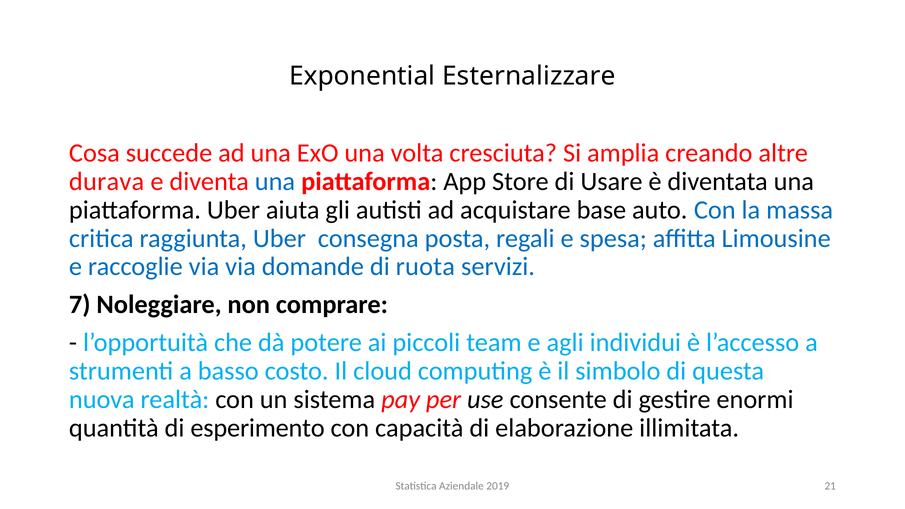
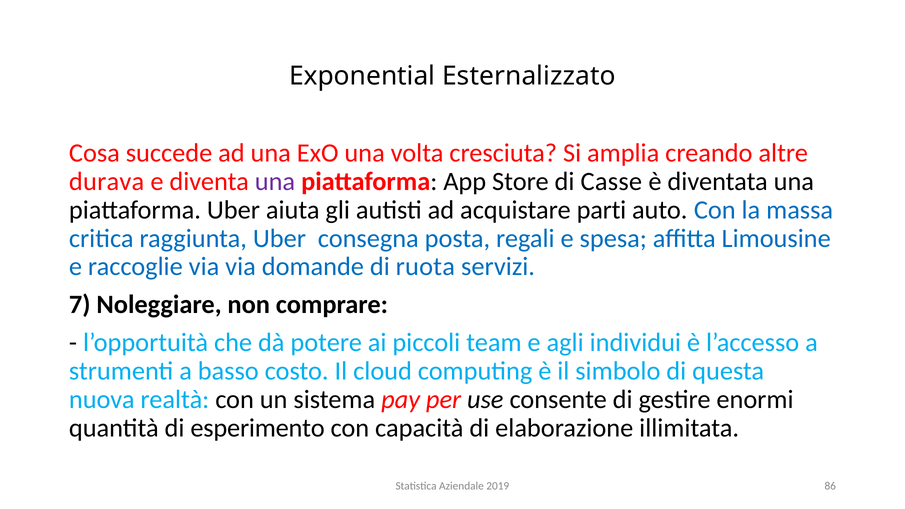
Esternalizzare: Esternalizzare -> Esternalizzato (529, 76)
una colour: blue -> purple (275, 181)
Usare: Usare -> Casse (611, 181)
base: base -> parti (601, 210)
21: 21 -> 86 (830, 486)
